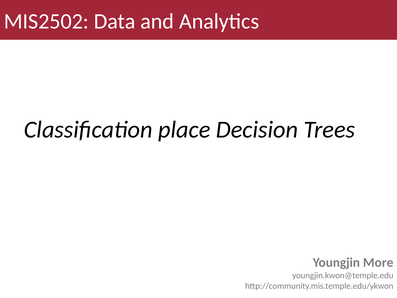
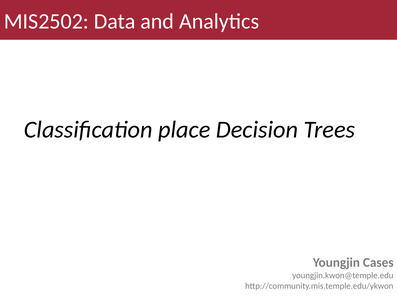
More: More -> Cases (378, 262)
